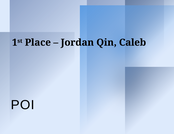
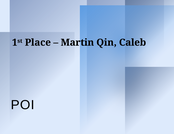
Jordan: Jordan -> Martin (77, 43)
